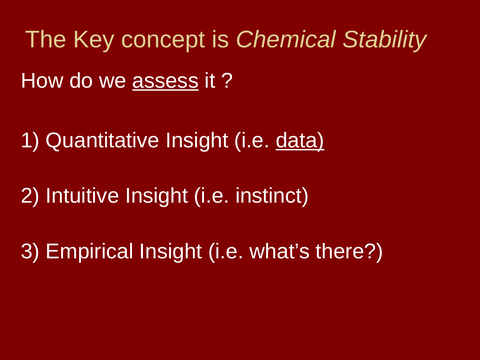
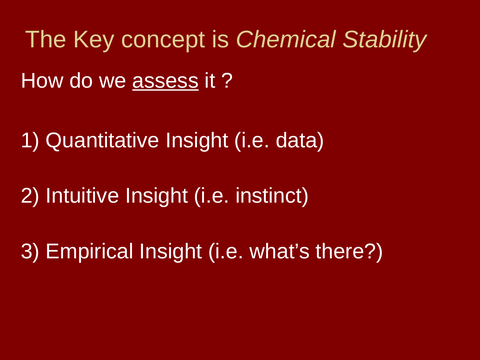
data underline: present -> none (300, 140)
